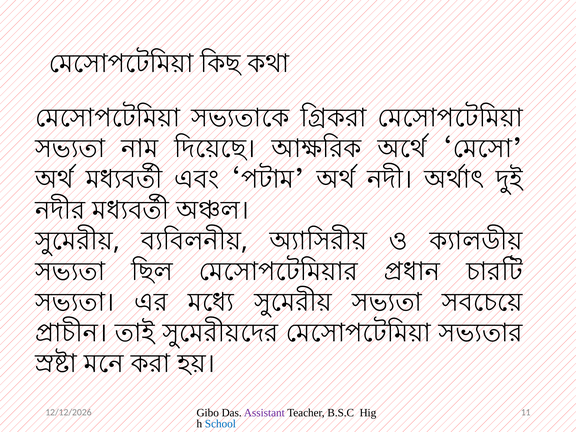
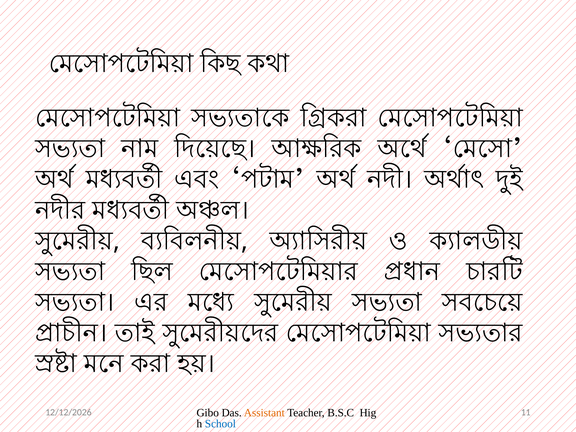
Assistant colour: purple -> orange (264, 413)
